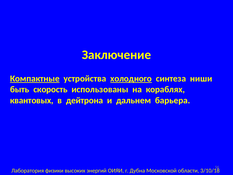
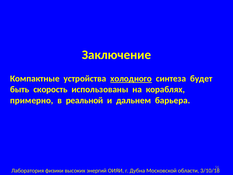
Компактные underline: present -> none (35, 78)
ниши: ниши -> будет (201, 78)
квантовых: квантовых -> примерно (32, 100)
дейтрона: дейтрона -> реальной (85, 100)
